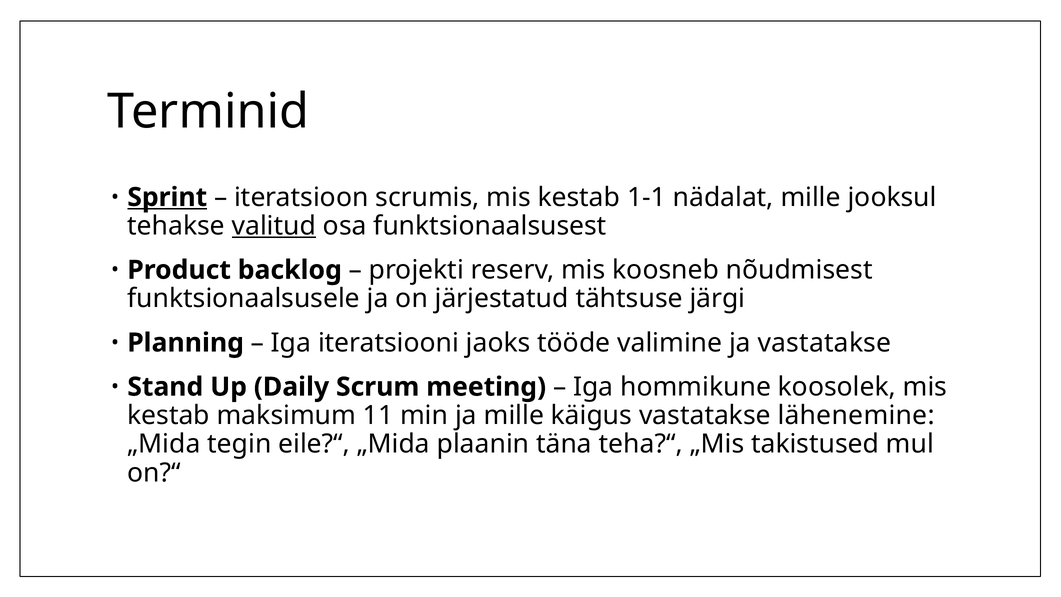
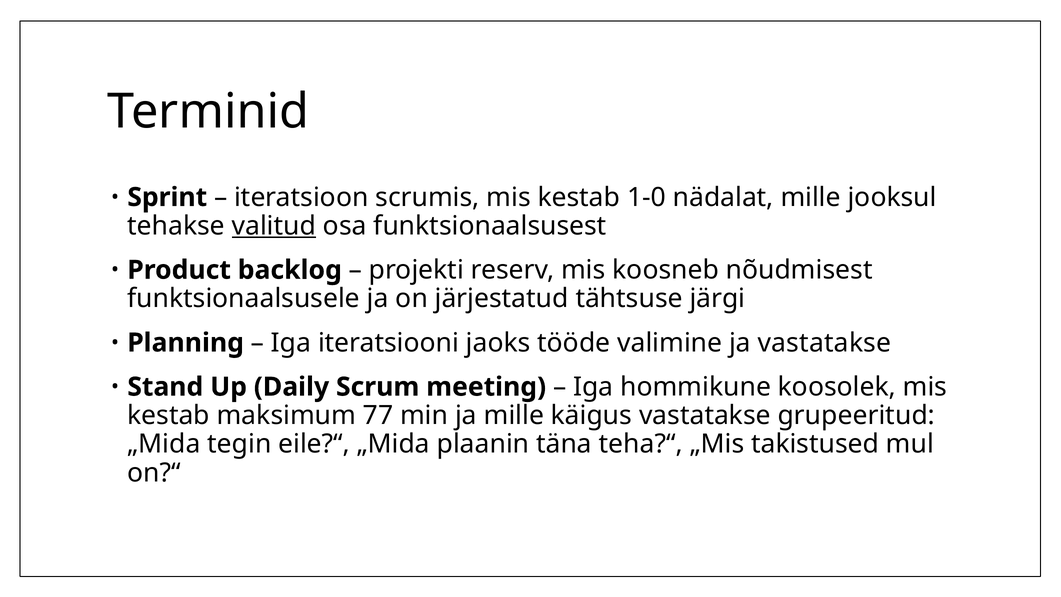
Sprint underline: present -> none (167, 197)
1-1: 1-1 -> 1-0 (646, 197)
11: 11 -> 77 (378, 415)
lähenemine: lähenemine -> grupeeritud (856, 415)
